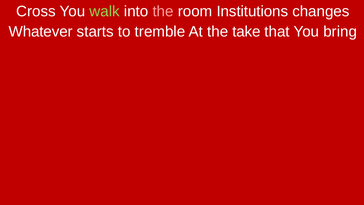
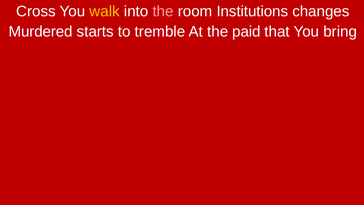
walk colour: light green -> yellow (105, 11)
Whatever: Whatever -> Murdered (41, 31)
take: take -> paid (246, 31)
